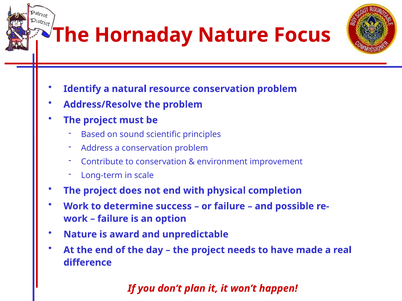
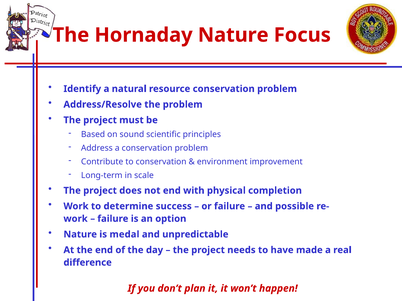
award: award -> medal (124, 235)
